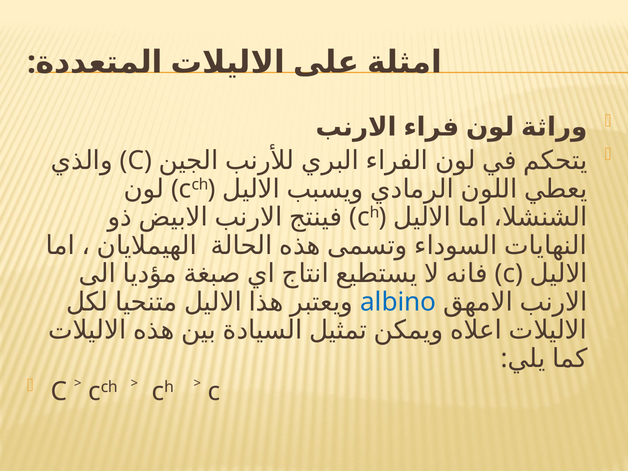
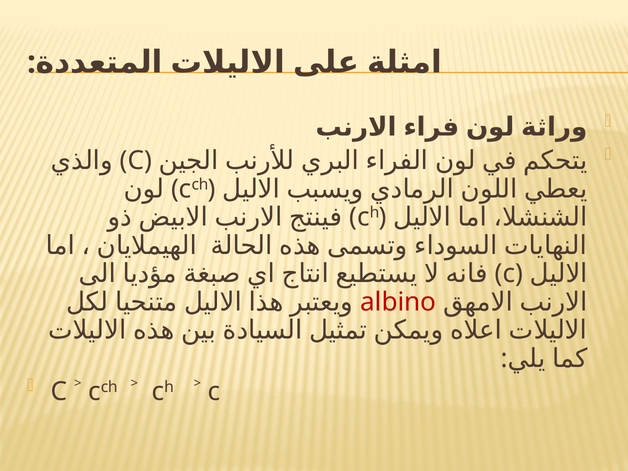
albino colour: blue -> red (398, 302)
